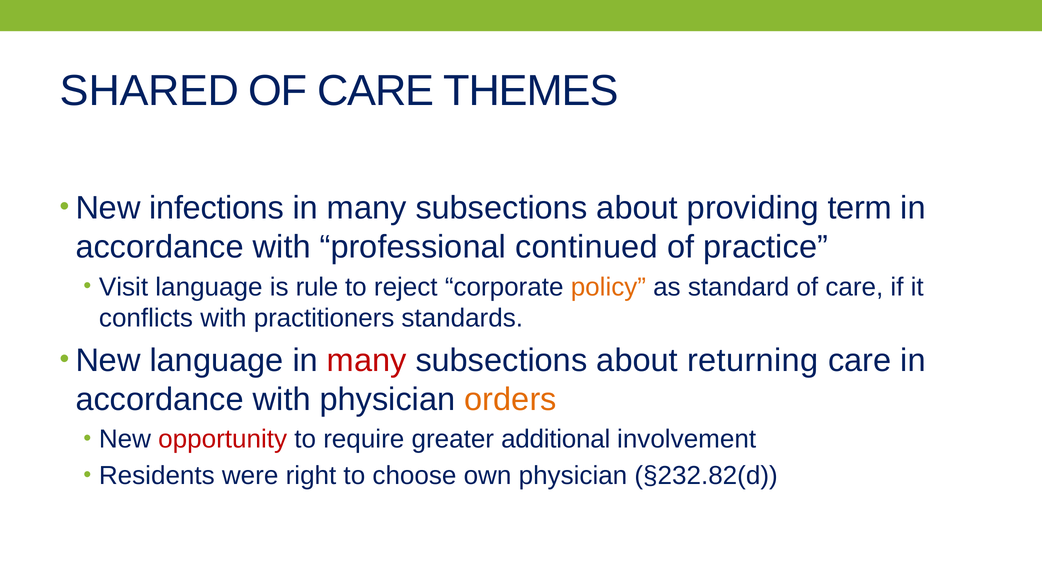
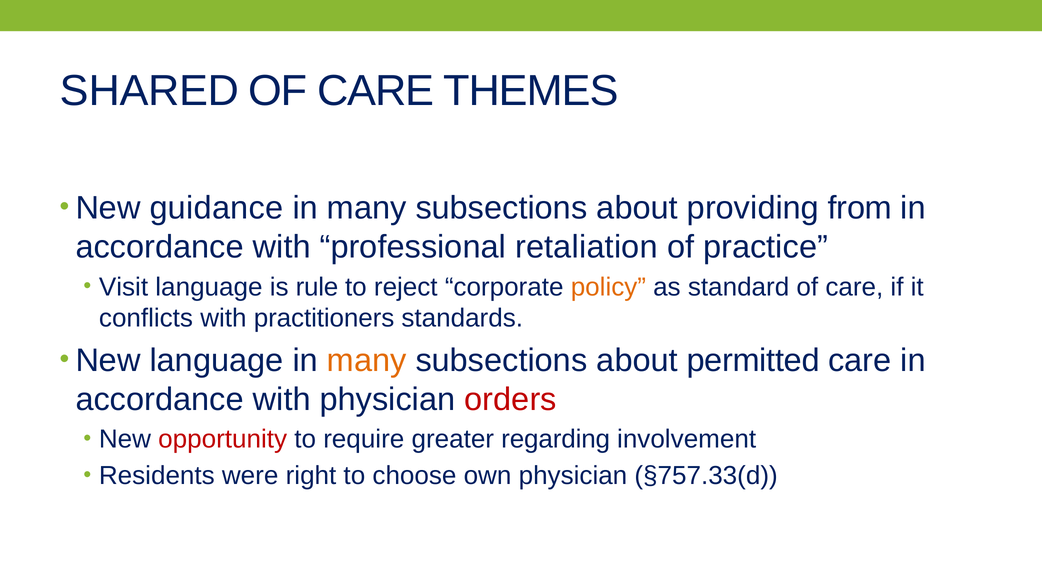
infections: infections -> guidance (216, 208)
term: term -> from (860, 208)
continued: continued -> retaliation (586, 247)
many colour: red -> orange (367, 360)
returning: returning -> permitted (753, 360)
orders colour: orange -> red (511, 400)
additional: additional -> regarding (556, 439)
§232.82(d: §232.82(d -> §757.33(d (706, 476)
